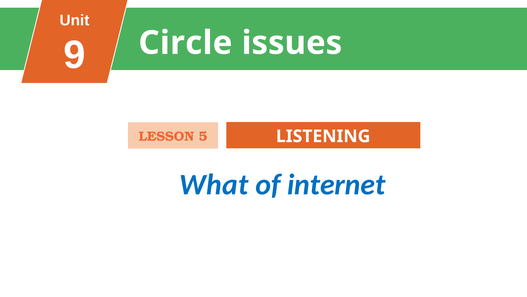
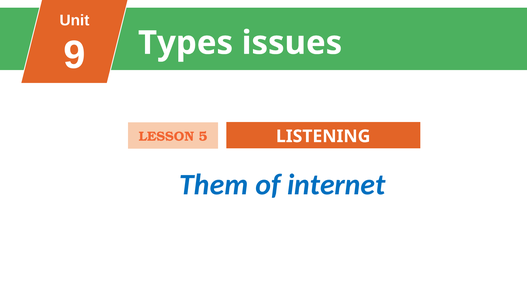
Circle: Circle -> Types (186, 43)
What: What -> Them (214, 184)
